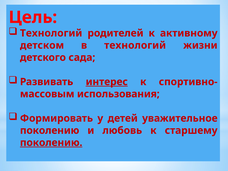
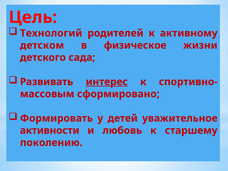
в технологий: технологий -> физическое (135, 45)
использования: использования -> сформировано (118, 94)
поколению: поколению -> активности (50, 130)
поколению underline: present -> none (51, 143)
